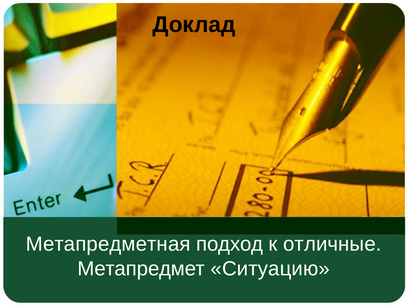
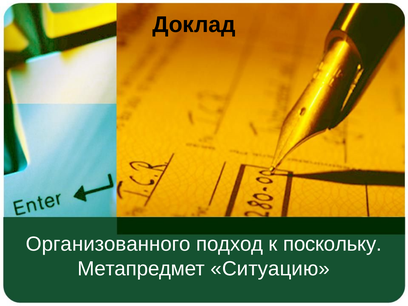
Метапредметная: Метапредметная -> Организованного (108, 244)
отличные: отличные -> поскольку (332, 244)
